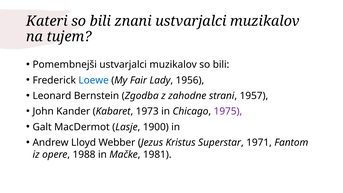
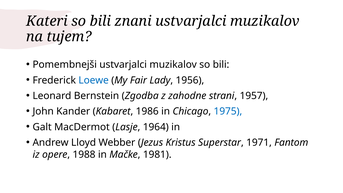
1973: 1973 -> 1986 (147, 111)
1975 colour: purple -> blue (228, 111)
1900: 1900 -> 1964 (156, 127)
